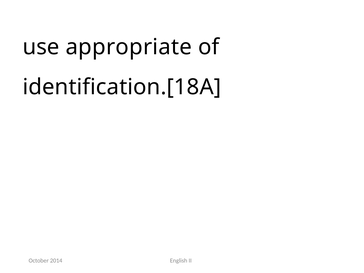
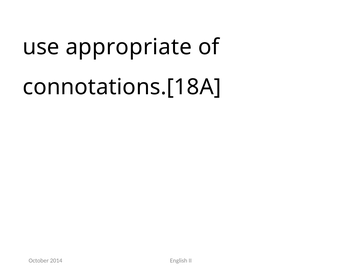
identification.[18A: identification.[18A -> connotations.[18A (122, 87)
